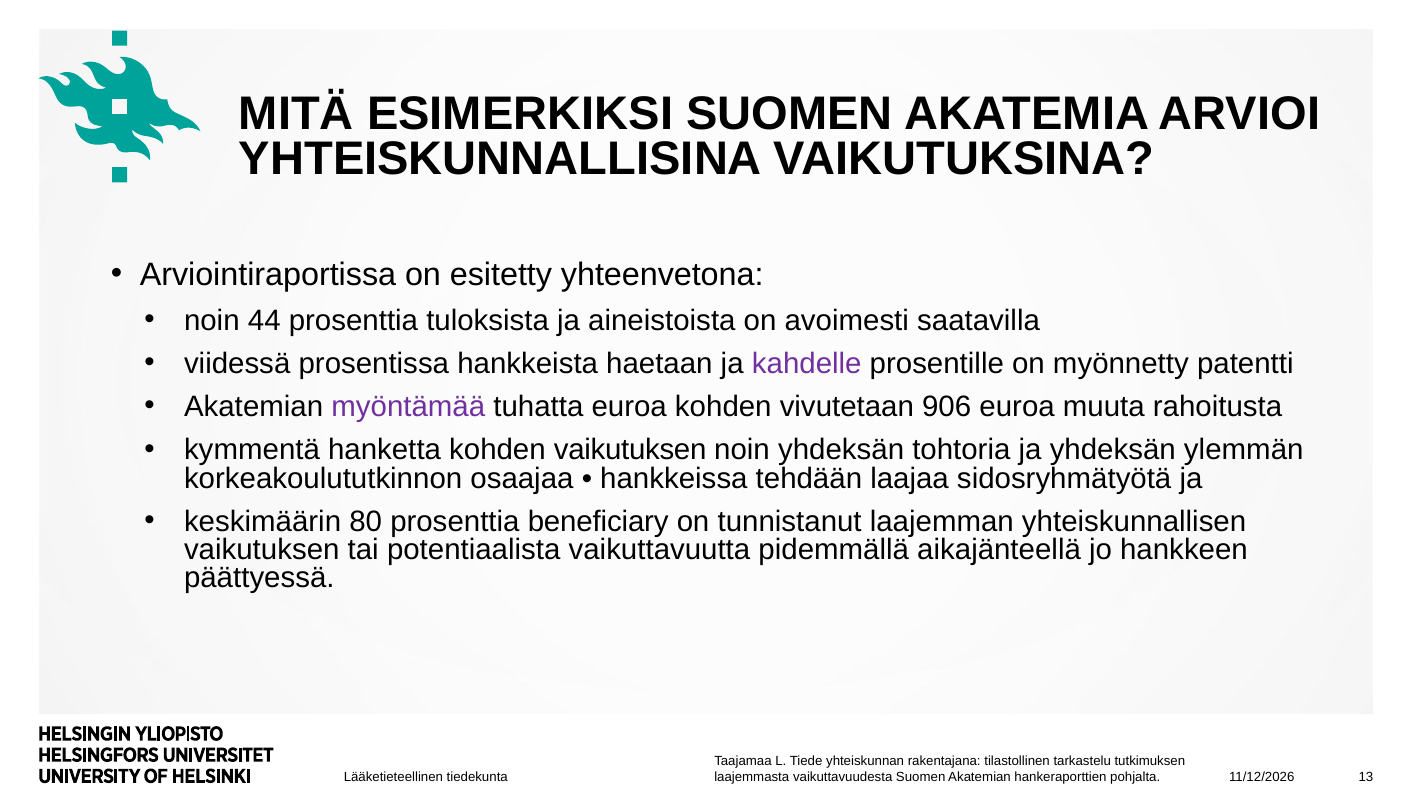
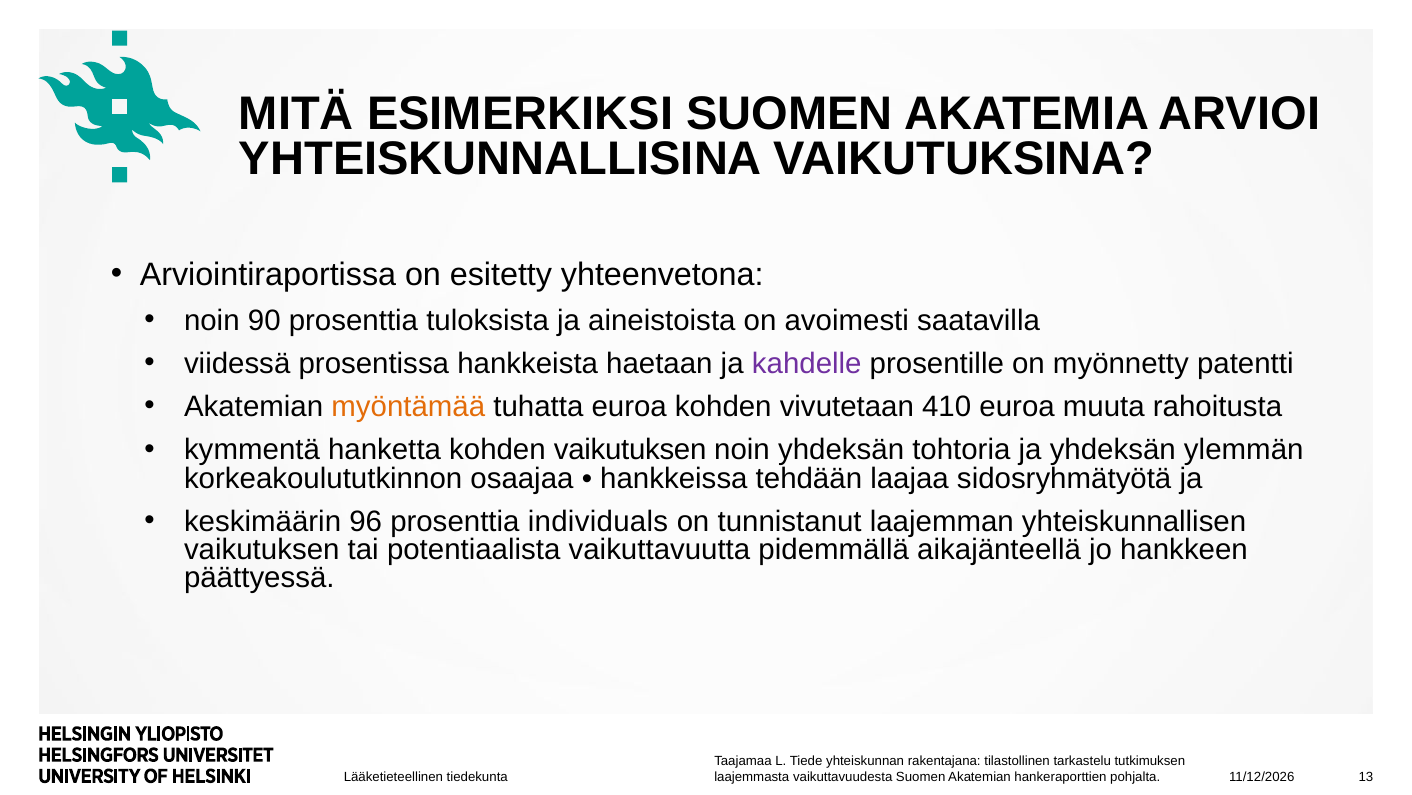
44: 44 -> 90 (264, 321)
myöntämää colour: purple -> orange (408, 407)
906: 906 -> 410 (947, 407)
80: 80 -> 96 (366, 521)
beneficiary: beneficiary -> individuals (598, 521)
